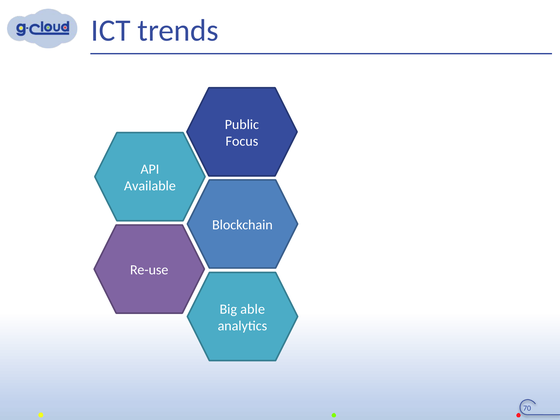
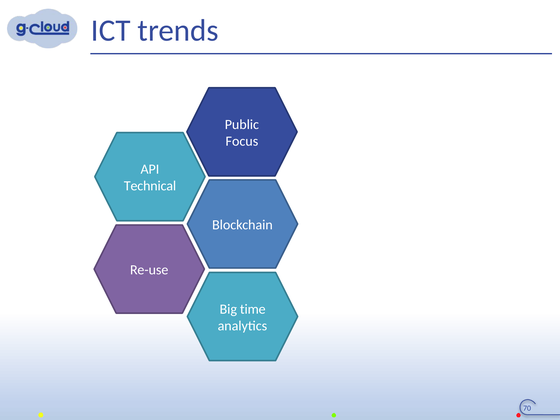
Available: Available -> Technical (150, 186)
able: able -> time (253, 309)
